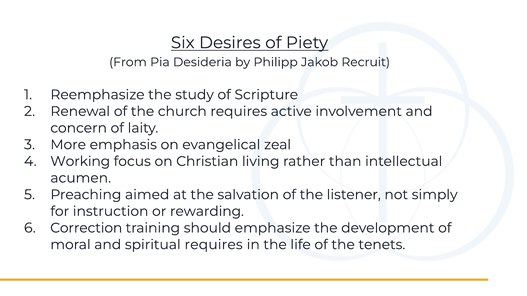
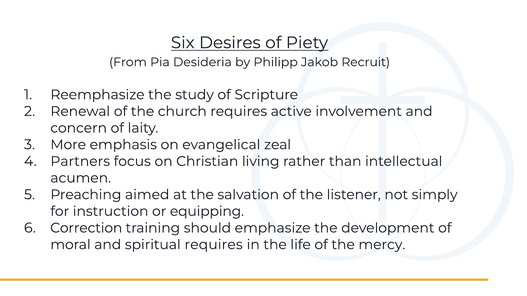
Working: Working -> Partners (80, 162)
rewarding: rewarding -> equipping (207, 212)
tenets: tenets -> mercy (382, 245)
